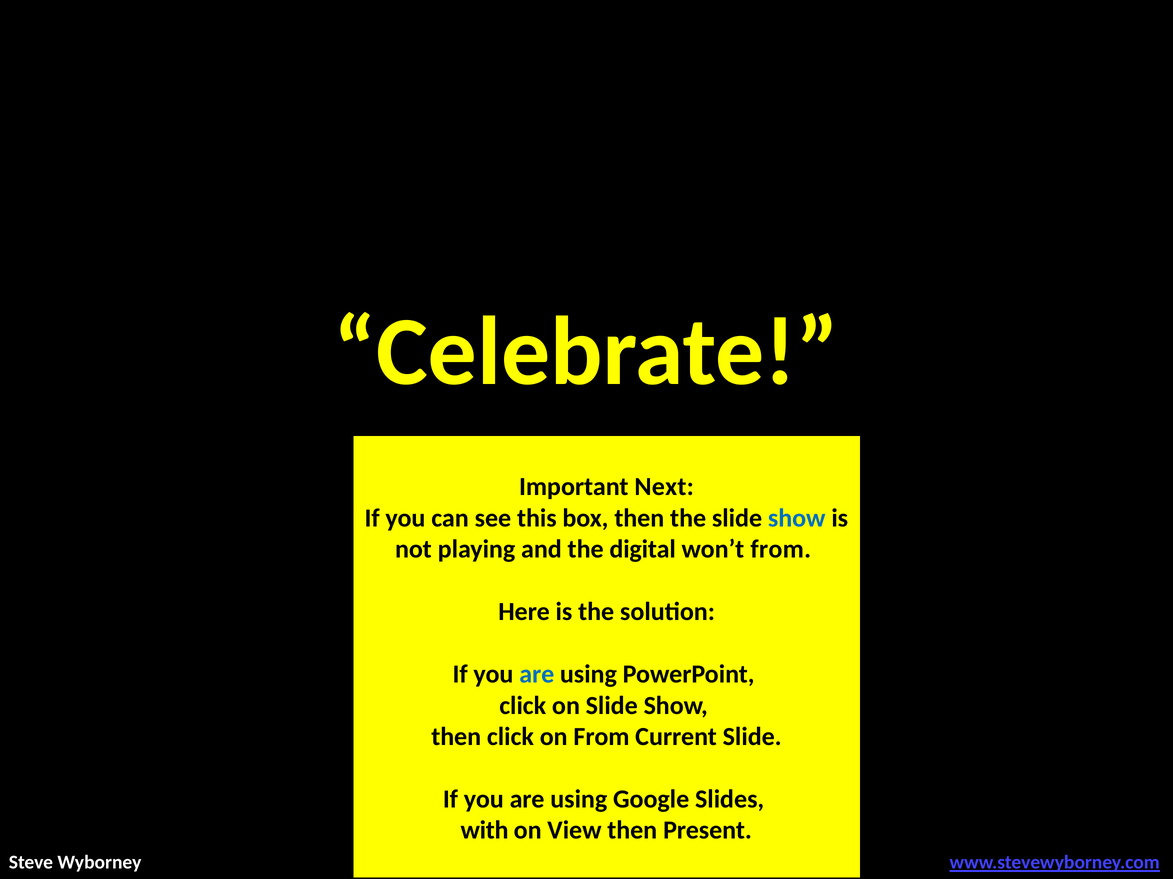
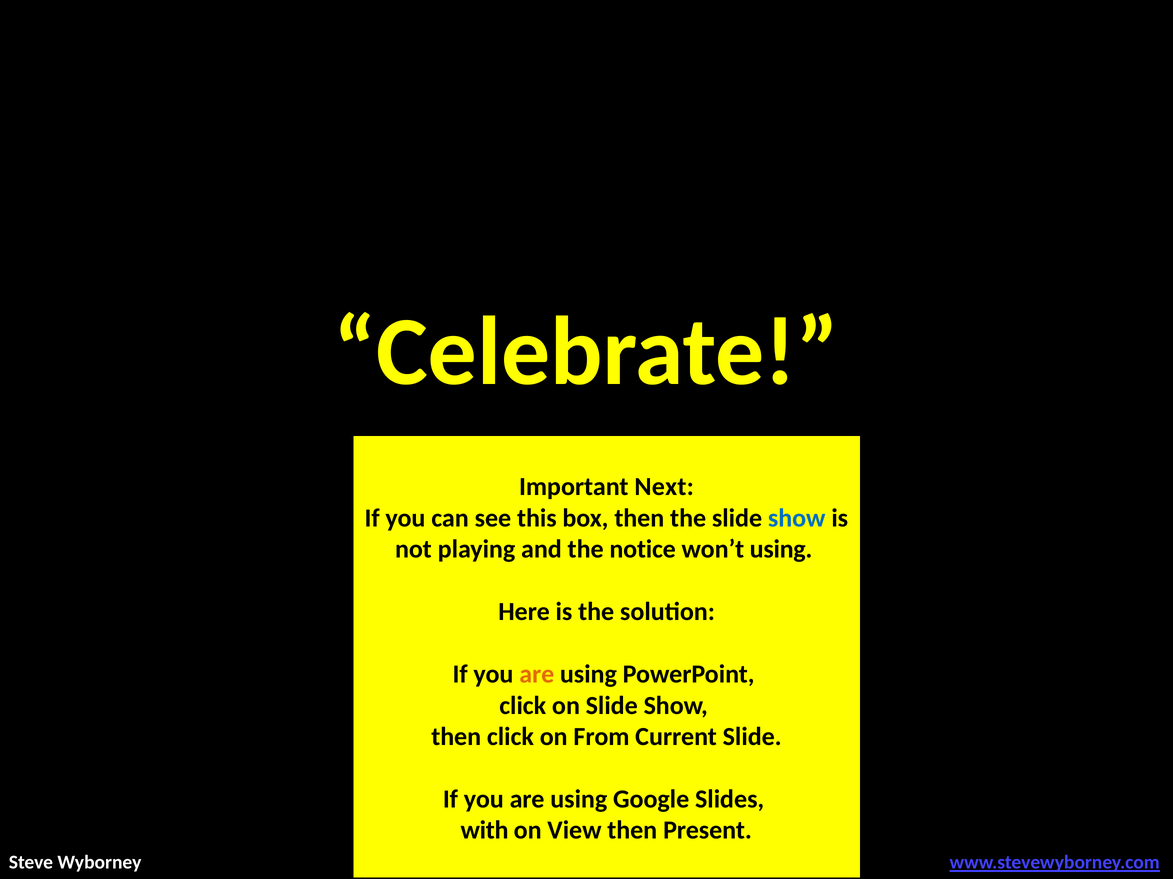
digital: digital -> notice (643, 550)
won’t from: from -> using (781, 550)
are colour: blue -> orange (537, 675)
